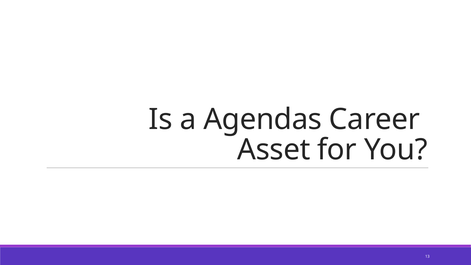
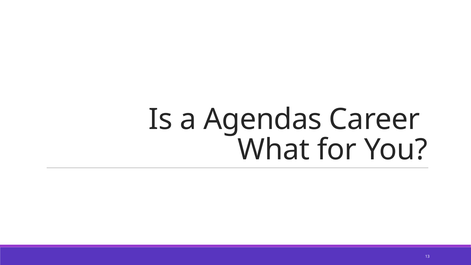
Asset: Asset -> What (274, 150)
